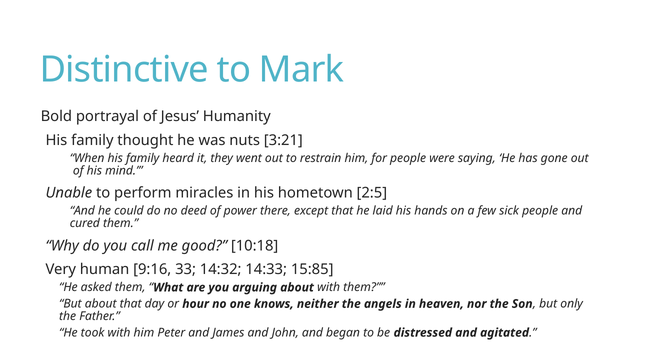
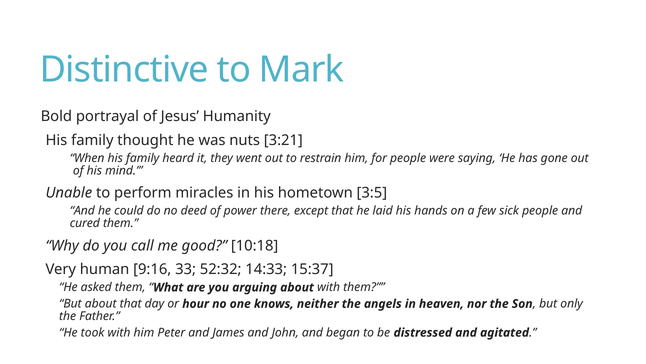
2:5: 2:5 -> 3:5 (372, 193)
14:32: 14:32 -> 52:32 (221, 269)
15:85: 15:85 -> 15:37 (312, 269)
